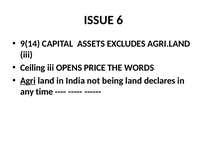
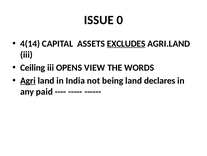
6: 6 -> 0 (120, 20)
9(14: 9(14 -> 4(14 (30, 43)
EXCLUDES underline: none -> present (126, 43)
PRICE: PRICE -> VIEW (95, 67)
time: time -> paid (44, 91)
